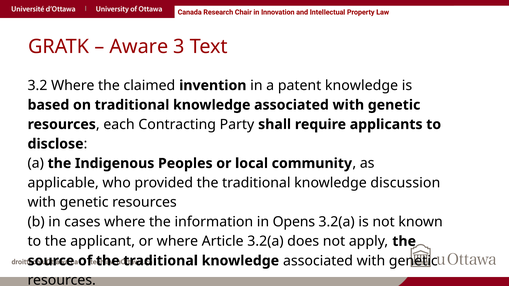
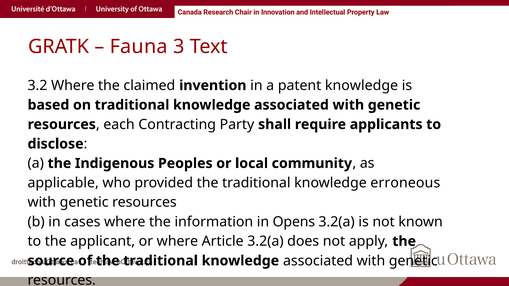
Aware: Aware -> Fauna (139, 47)
discussion: discussion -> erroneous (405, 183)
